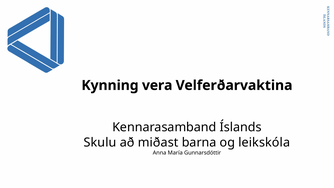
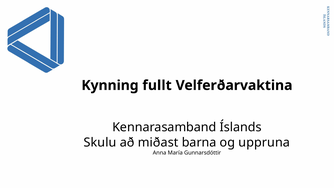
vera: vera -> fullt (157, 85)
leikskóla: leikskóla -> uppruna (264, 142)
